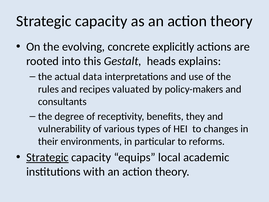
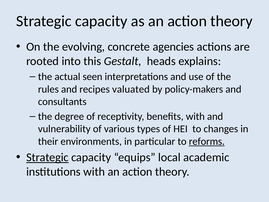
explicitly: explicitly -> agencies (173, 47)
data: data -> seen (93, 77)
benefits they: they -> with (195, 116)
reforms underline: none -> present (207, 141)
